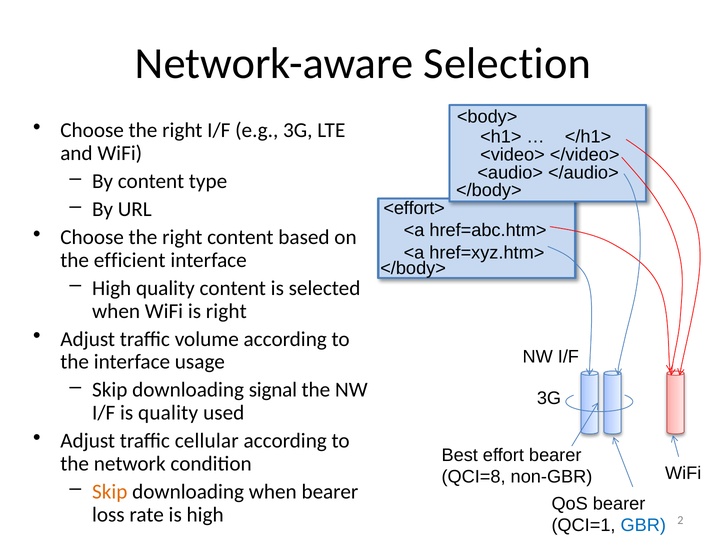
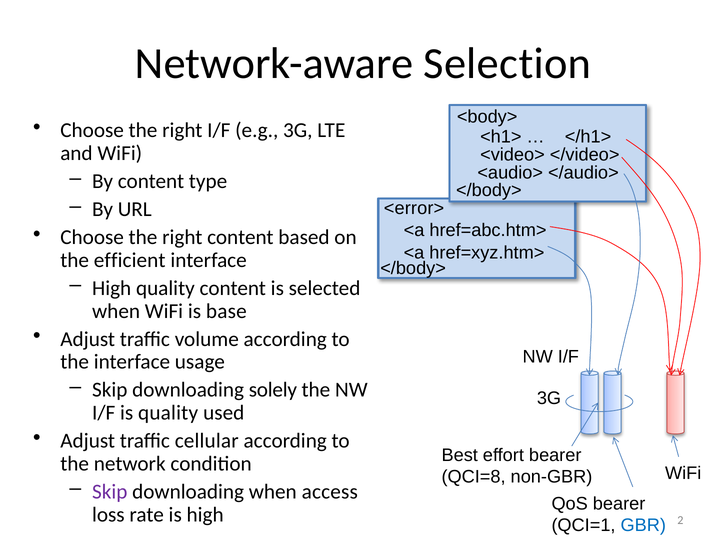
<effort>: <effort> -> <error> (414, 208)
is right: right -> base (226, 311)
signal: signal -> solely (273, 390)
Skip colour: orange -> purple (110, 492)
when bearer: bearer -> access (330, 492)
